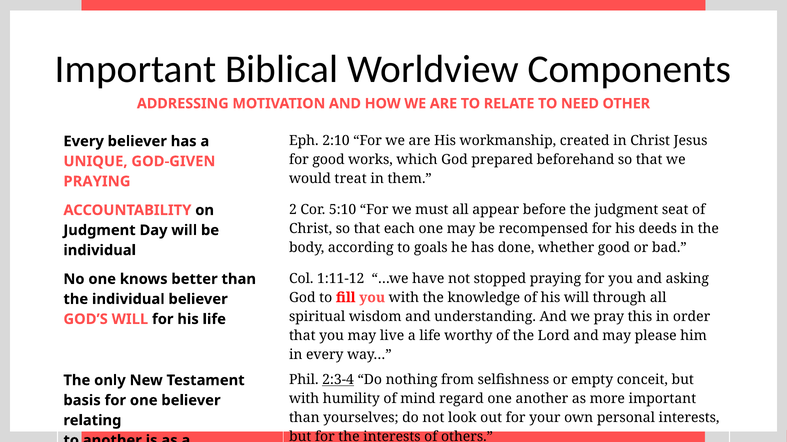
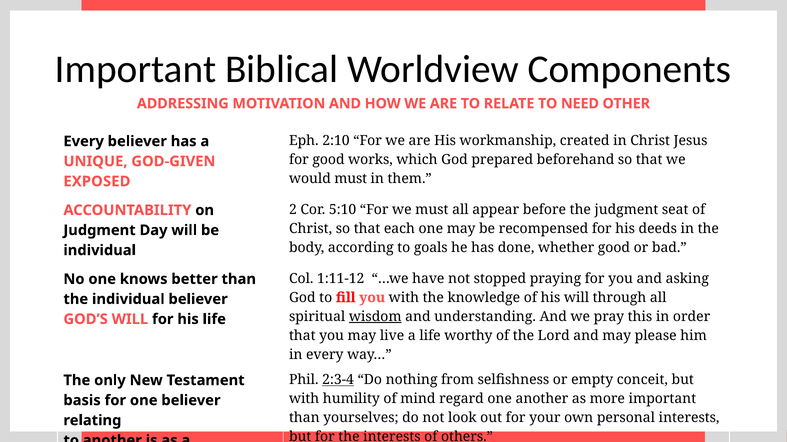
would treat: treat -> must (351, 179)
PRAYING: PRAYING -> EXPOSED (97, 182)
wisdom underline: none -> present (375, 317)
